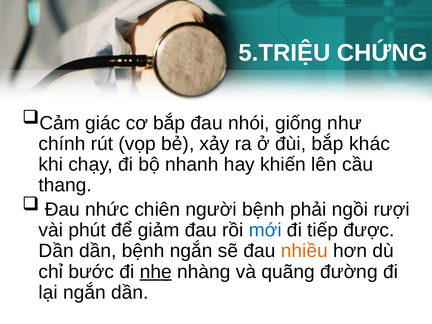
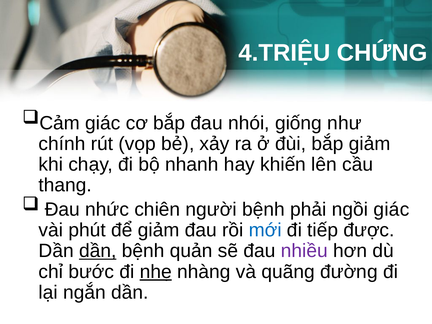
5.TRIỆU: 5.TRIỆU -> 4.TRIỆU (284, 53)
bắp khác: khác -> giảm (370, 144)
ngồi rượi: rượi -> giác (391, 209)
dần underline: none -> present (98, 251)
bệnh ngắn: ngắn -> quản (191, 251)
nhiều colour: orange -> purple (304, 251)
